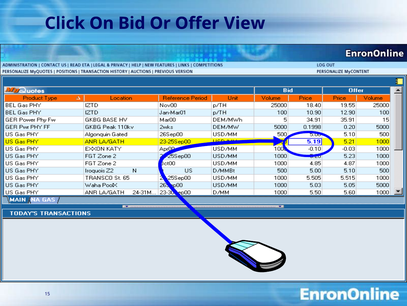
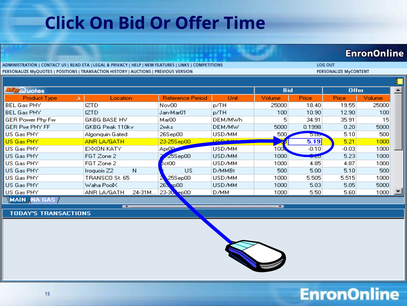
View: View -> Time (245, 23)
